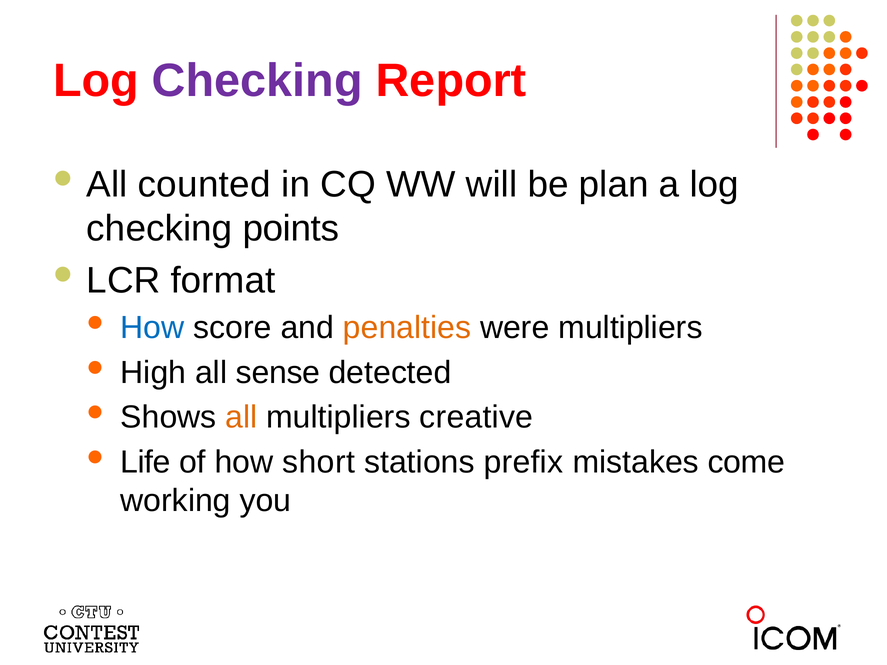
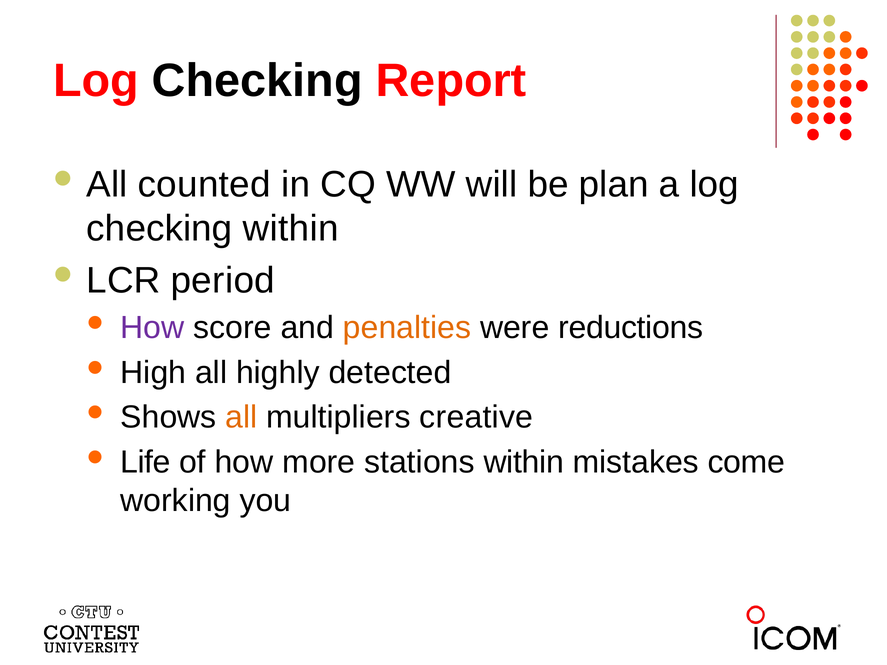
Checking colour: purple -> black (257, 81)
checking points: points -> within (291, 229)
format: format -> period (223, 281)
How colour: blue -> purple (152, 328)
were multipliers: multipliers -> reductions (631, 328)
sense: sense -> highly (278, 373)
short: short -> more (319, 462)
stations prefix: prefix -> within (524, 462)
